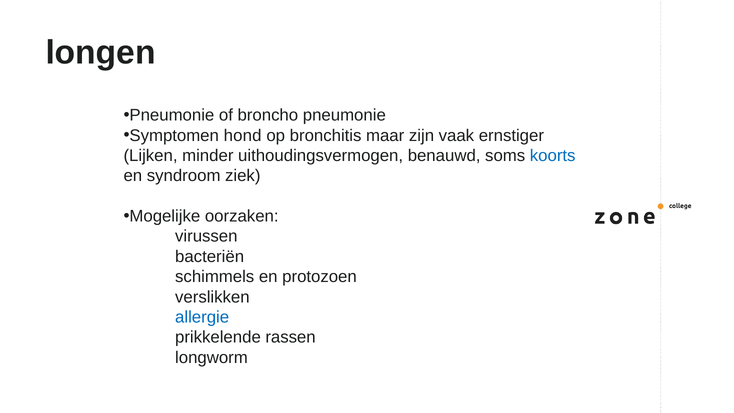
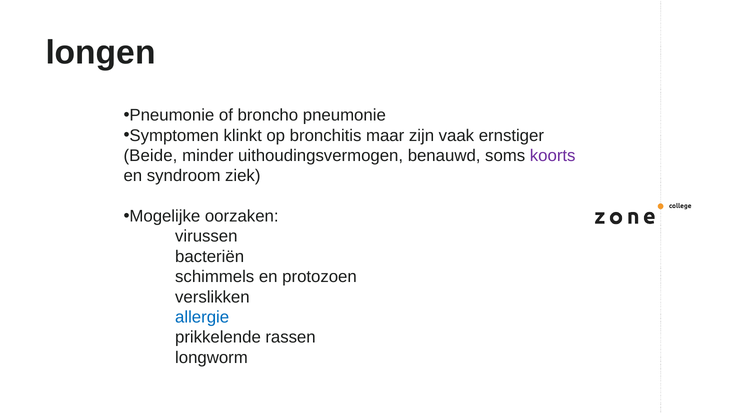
hond: hond -> klinkt (243, 135)
Lijken: Lijken -> Beide (150, 156)
koorts colour: blue -> purple (553, 156)
